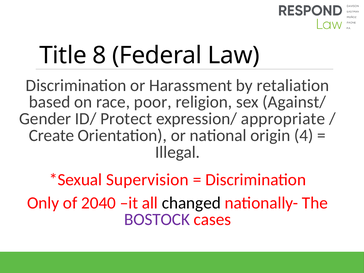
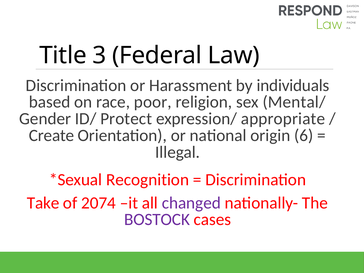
8: 8 -> 3 (99, 55)
retaliation: retaliation -> individuals (293, 85)
Against/: Against/ -> Mental/ (294, 102)
4: 4 -> 6 (304, 135)
Supervision: Supervision -> Recognition (148, 180)
Only: Only -> Take (43, 203)
2040: 2040 -> 2074 (99, 203)
changed colour: black -> purple (191, 203)
